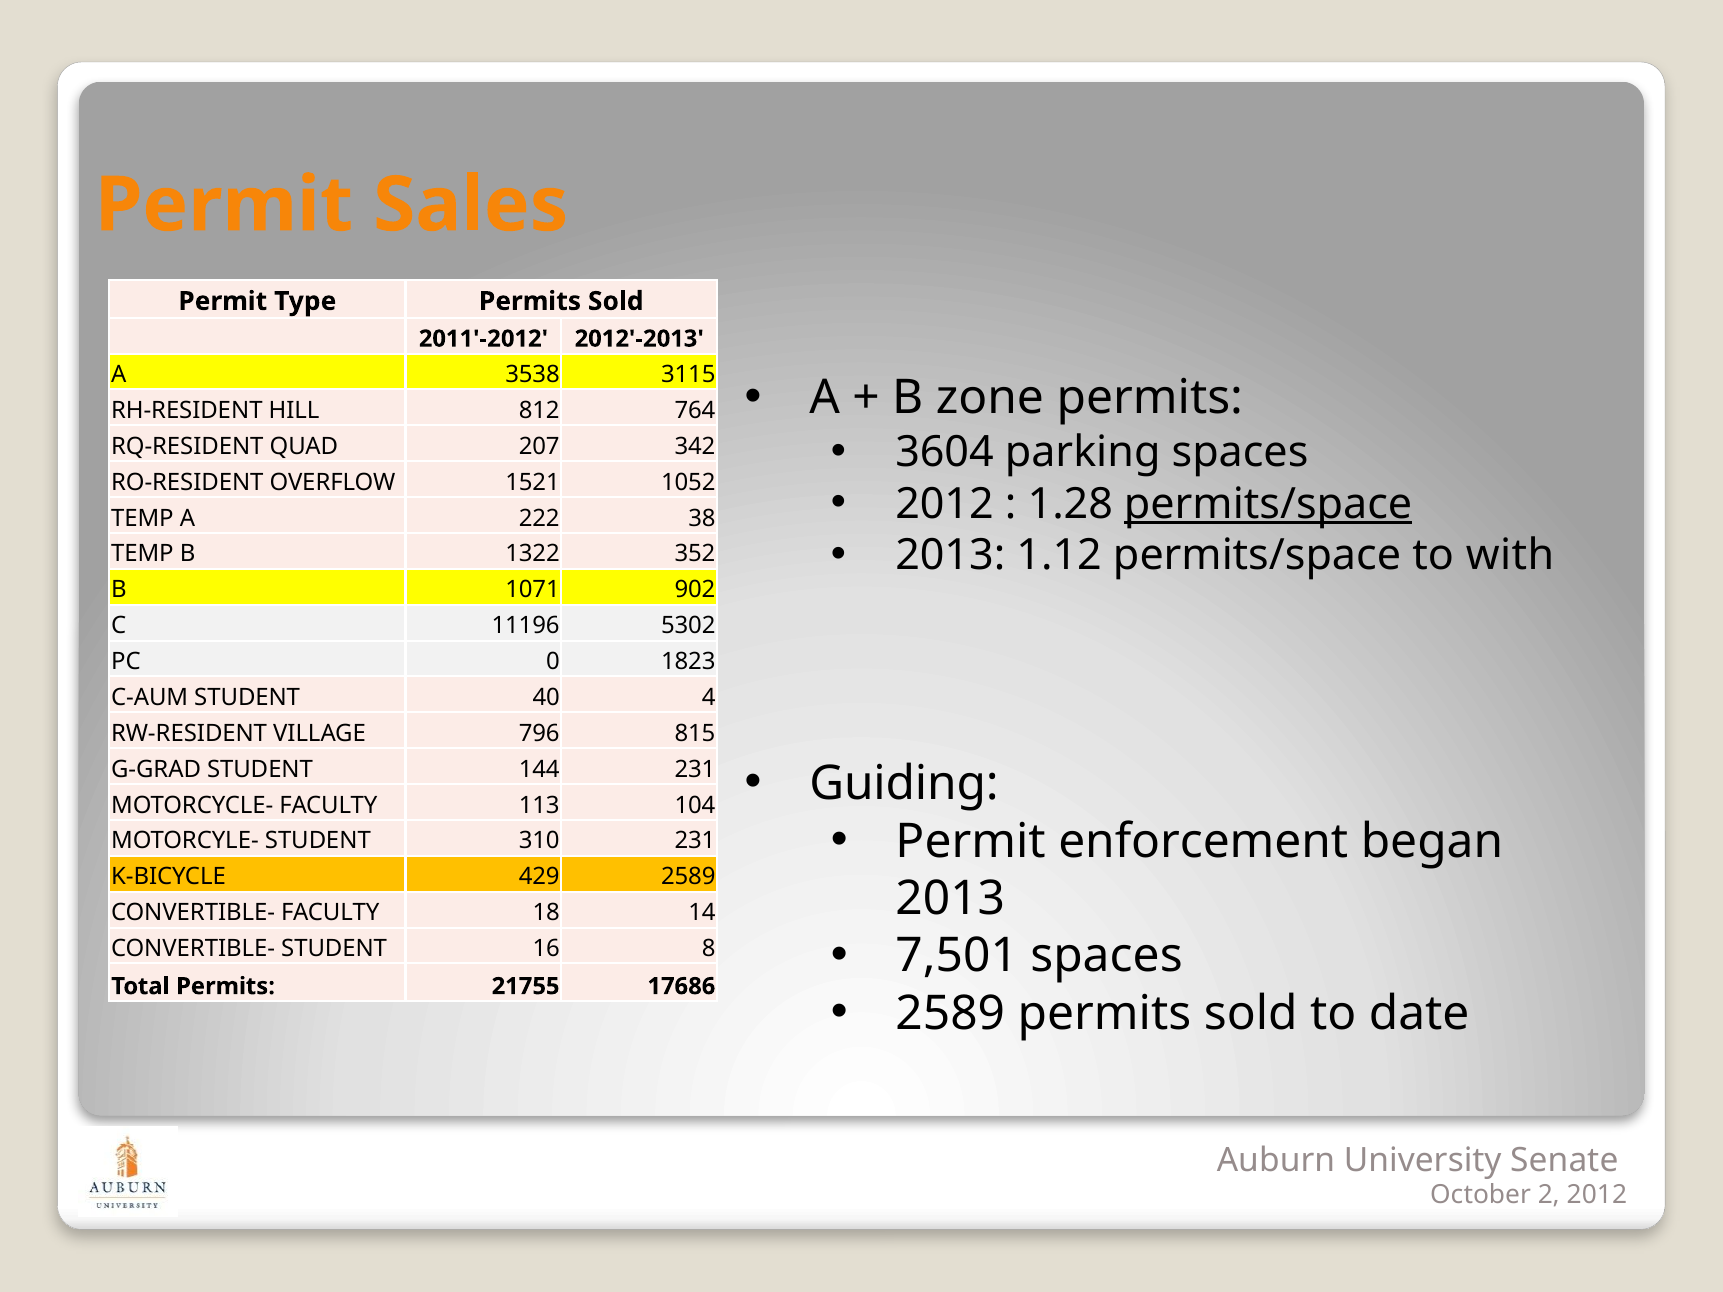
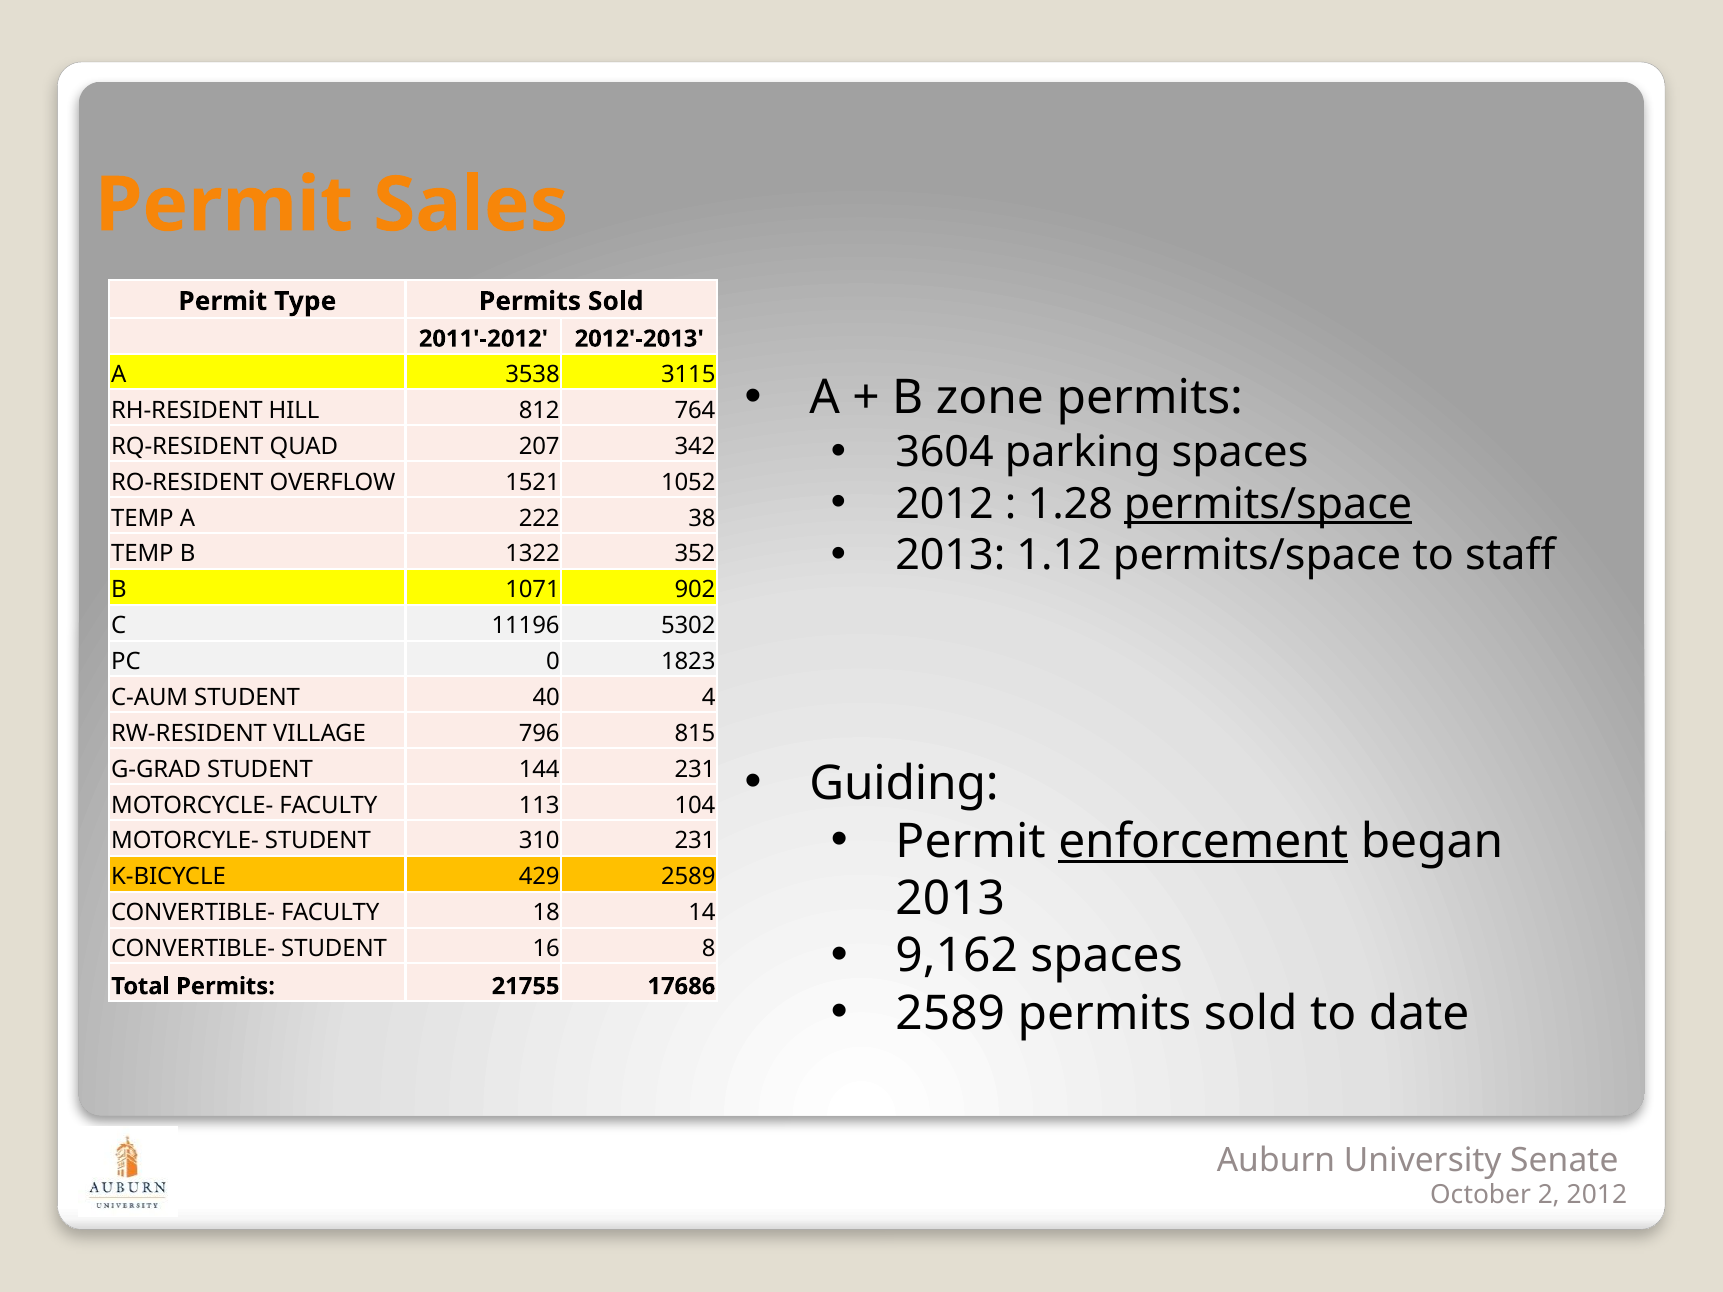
with: with -> staff (1510, 556)
enforcement underline: none -> present (1203, 841)
7,501: 7,501 -> 9,162 (957, 956)
